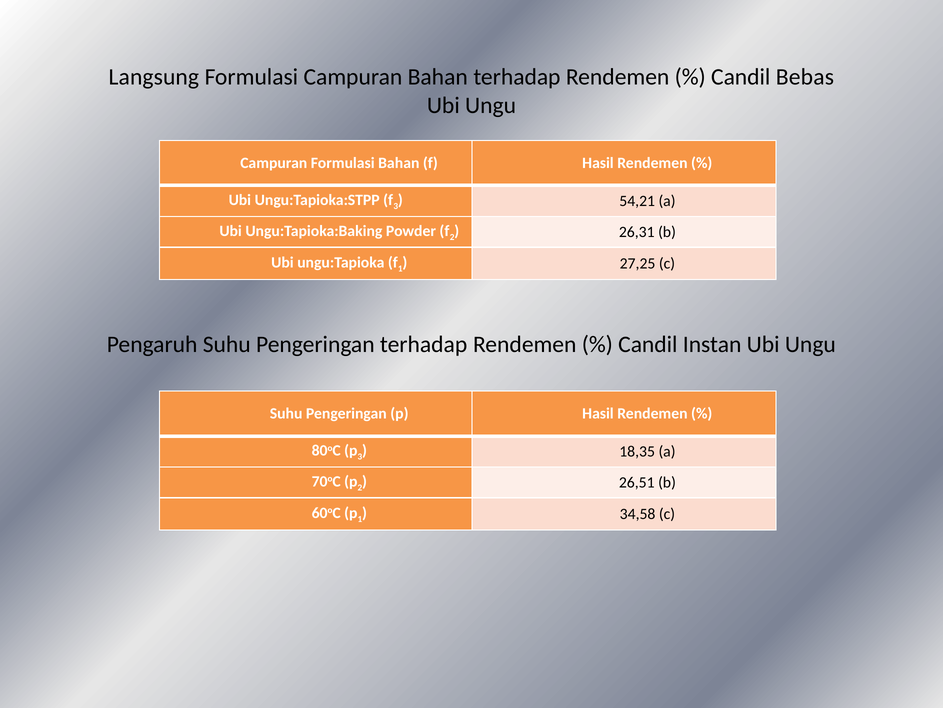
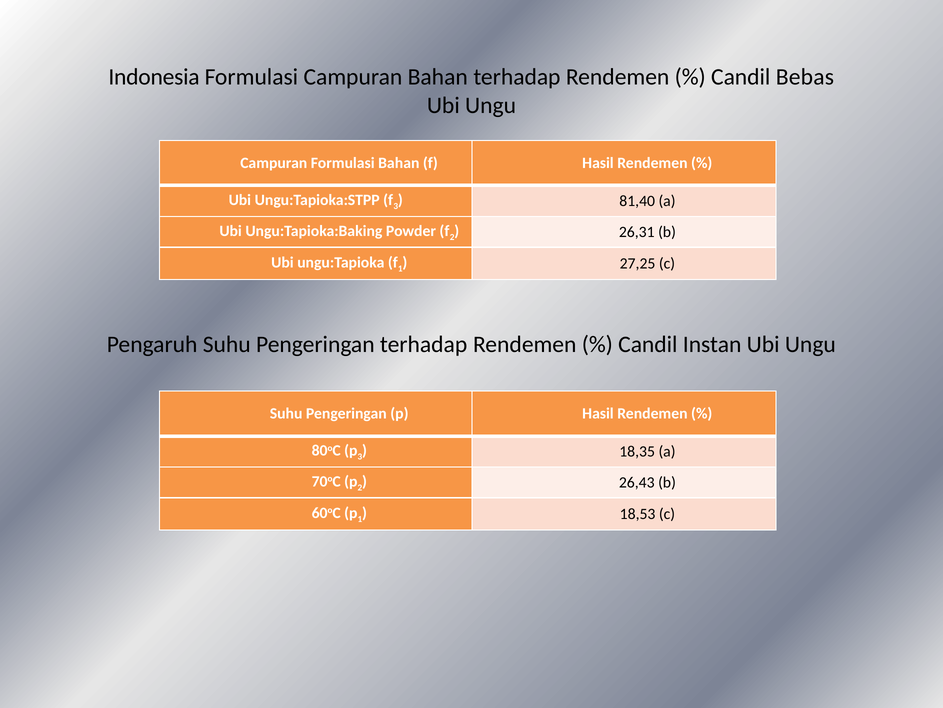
Langsung: Langsung -> Indonesia (154, 77)
54,21: 54,21 -> 81,40 (637, 201)
26,51: 26,51 -> 26,43 (637, 482)
34,58: 34,58 -> 18,53 (638, 514)
